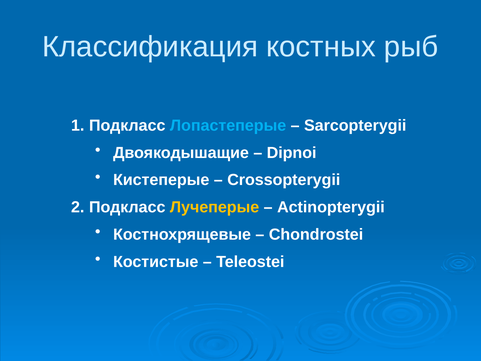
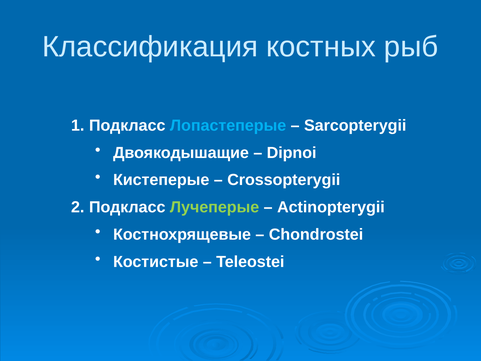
Лучеперые colour: yellow -> light green (215, 207)
